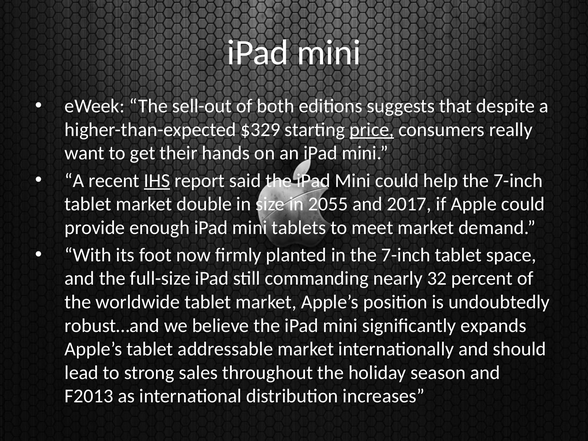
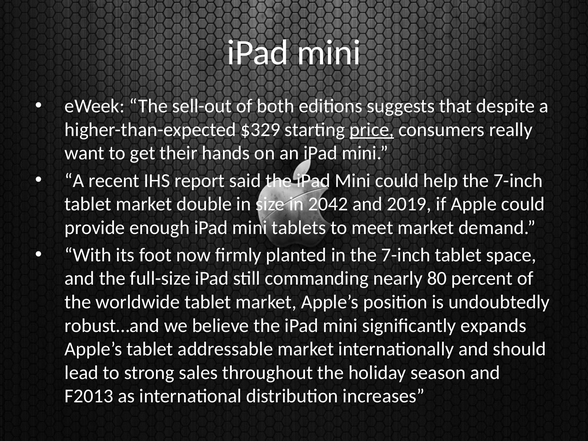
IHS underline: present -> none (157, 181)
2055: 2055 -> 2042 (328, 204)
2017: 2017 -> 2019 (409, 204)
32: 32 -> 80 (437, 279)
